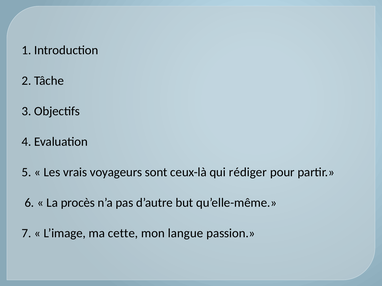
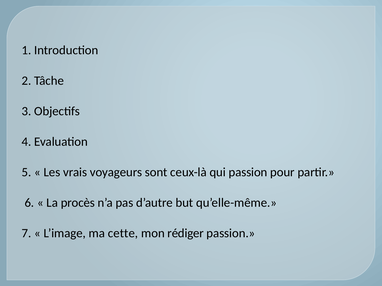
qui rédiger: rédiger -> passion (248, 172)
langue: langue -> rédiger (186, 234)
